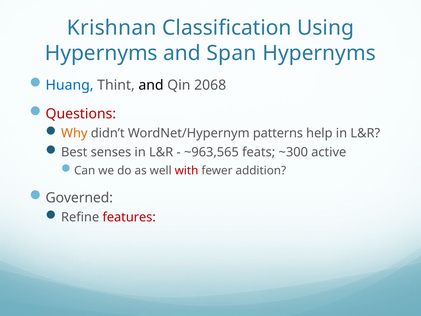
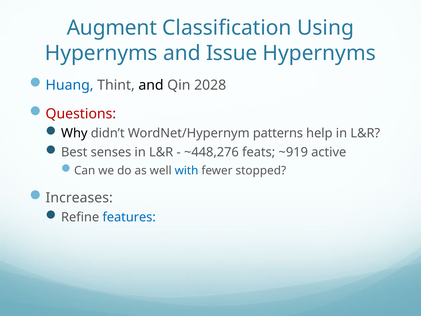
Krishnan: Krishnan -> Augment (112, 28)
Span: Span -> Issue (232, 53)
2068: 2068 -> 2028 (210, 85)
Why colour: orange -> black (74, 133)
~963,565: ~963,565 -> ~448,276 (211, 152)
~300: ~300 -> ~919 (293, 152)
with colour: red -> blue (187, 170)
addition: addition -> stopped (261, 170)
Governed: Governed -> Increases (79, 198)
features colour: red -> blue (129, 217)
